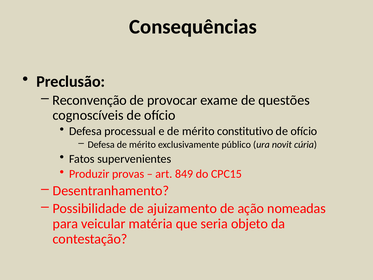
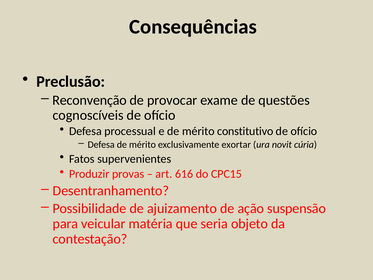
público: público -> exortar (236, 144)
849: 849 -> 616 (184, 174)
nomeadas: nomeadas -> suspensão (297, 208)
